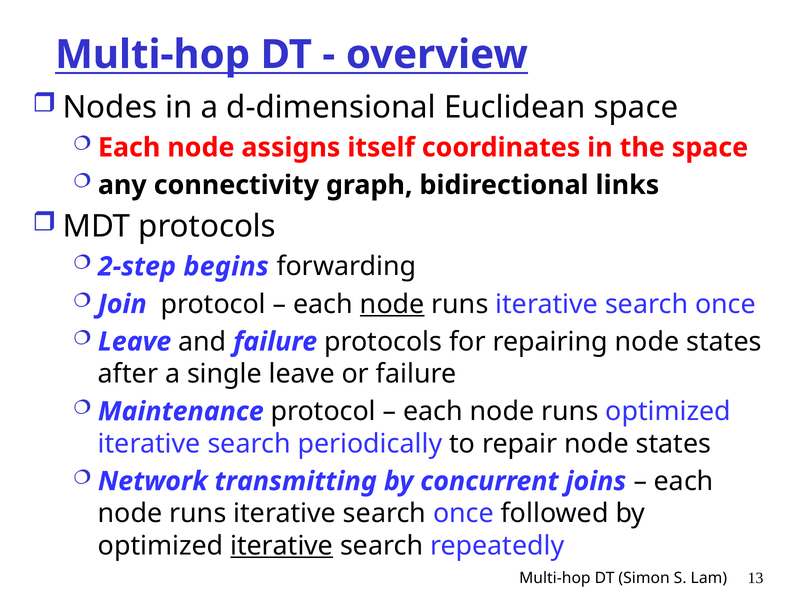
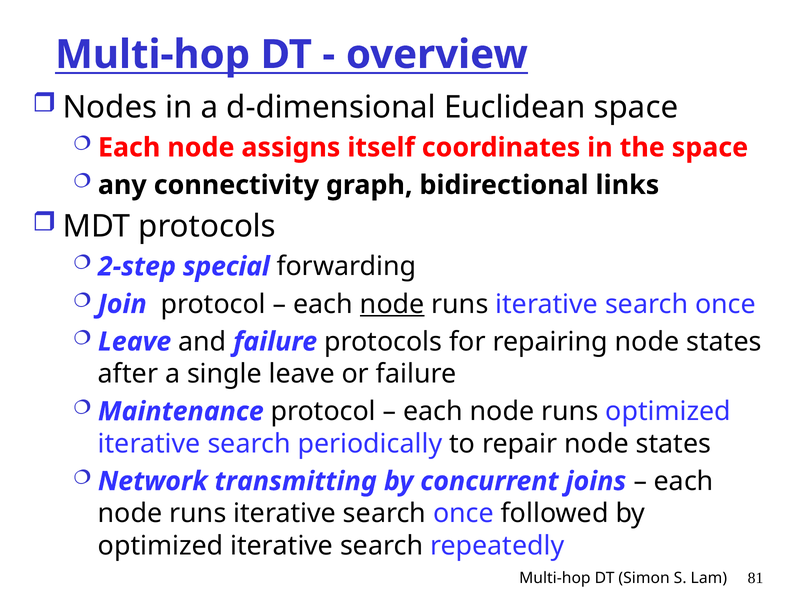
begins: begins -> special (226, 266)
iterative underline: present -> none (282, 545)
13: 13 -> 81 (756, 578)
